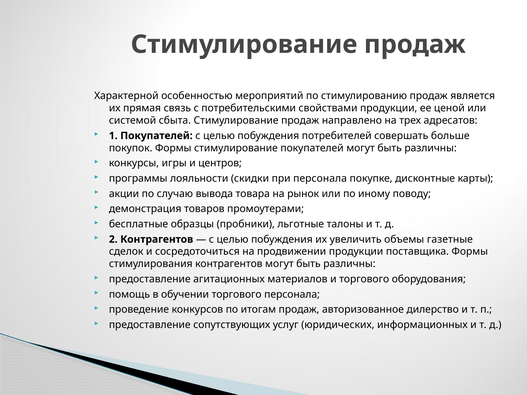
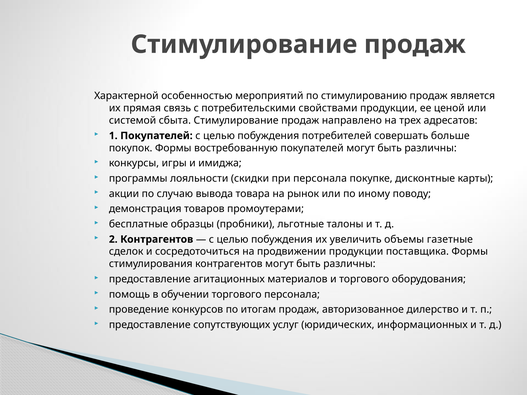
Формы стимулирование: стимулирование -> востребованную (236, 148)
центров: центров -> имиджа (220, 163)
